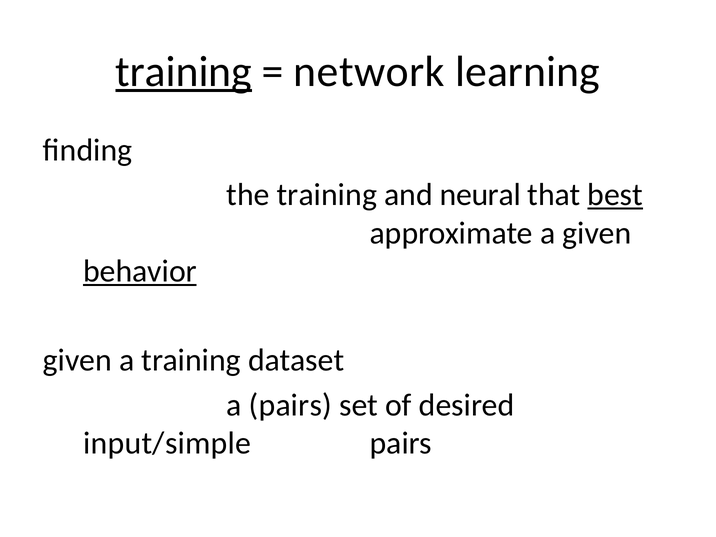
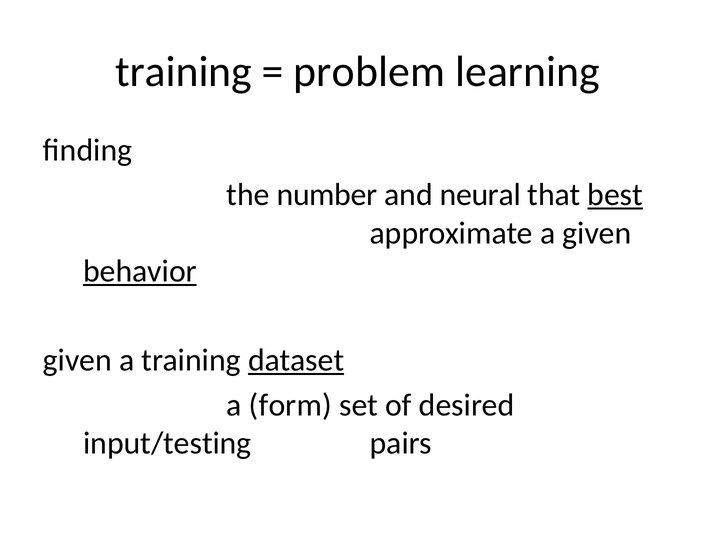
training underline: present -> none (184, 72)
network: network -> problem (369, 72)
the training: training -> number (327, 195)
dataset underline: none -> present (296, 360)
a pairs: pairs -> form (290, 405)
input/simple: input/simple -> input/testing (167, 443)
